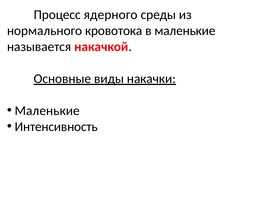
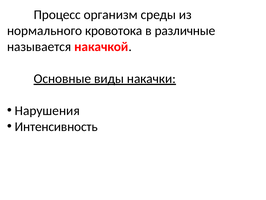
ядерного: ядерного -> организм (111, 15)
в маленькие: маленькие -> различные (185, 31)
Маленькие: Маленькие -> Нарушения (47, 110)
